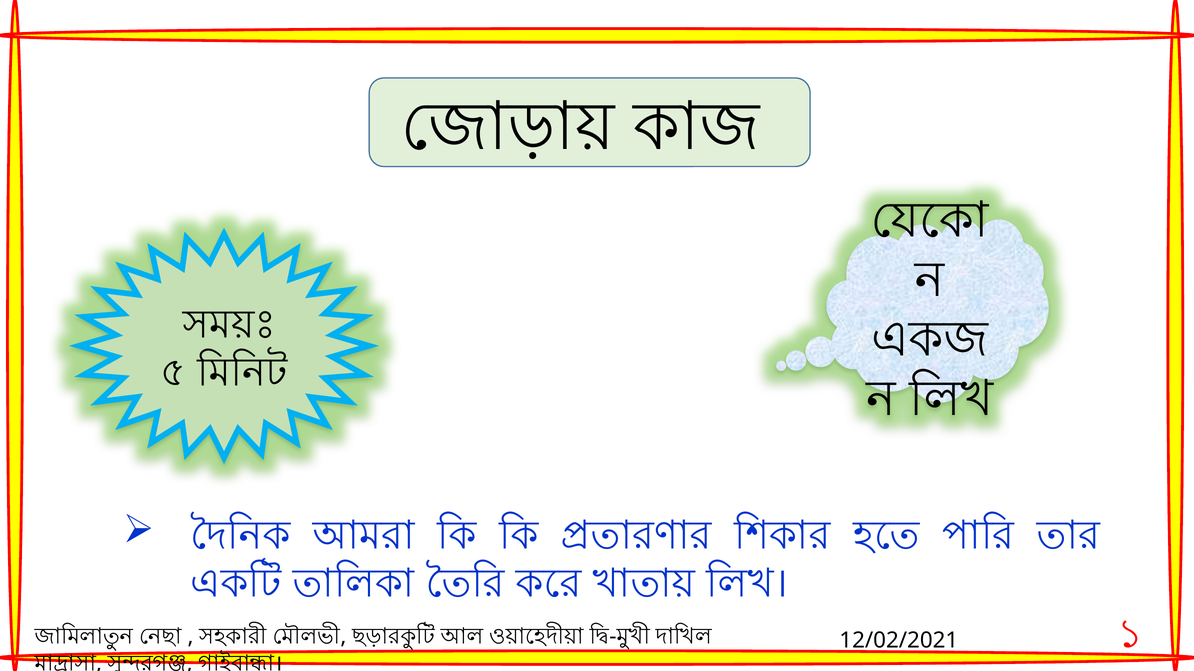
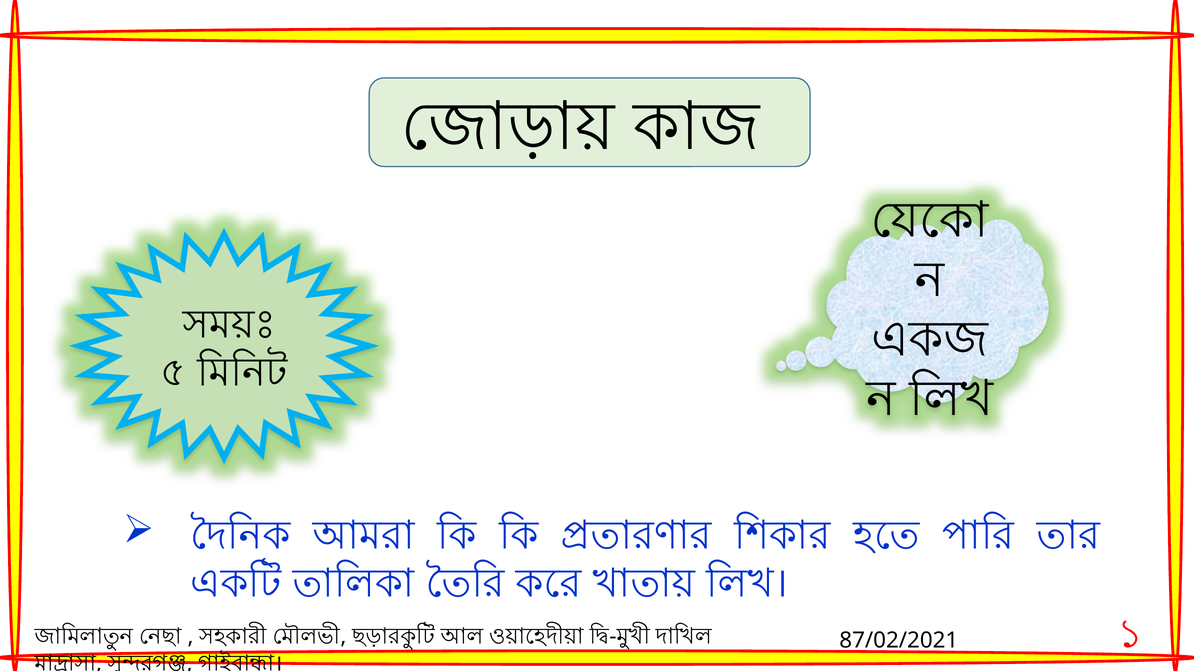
12/02/2021: 12/02/2021 -> 87/02/2021 (899, 641)
